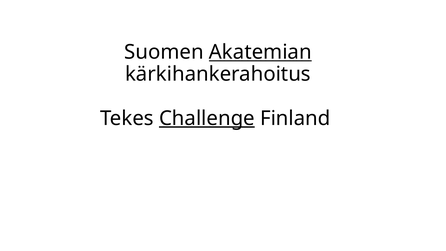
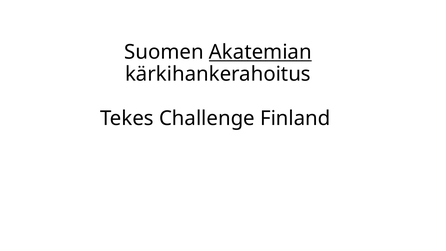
Challenge underline: present -> none (207, 118)
